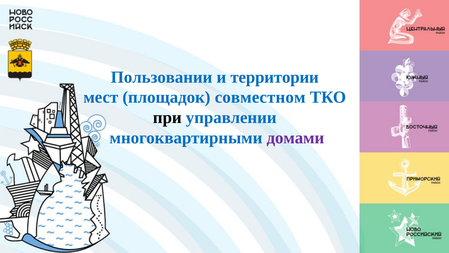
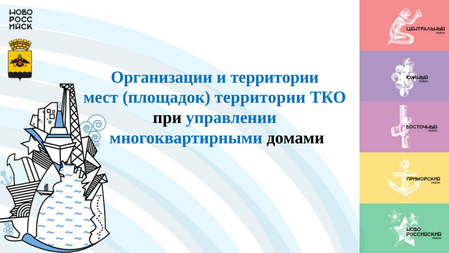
Пользовании: Пользовании -> Организации (162, 77)
площадок совместном: совместном -> территории (260, 97)
домами colour: purple -> black (295, 138)
